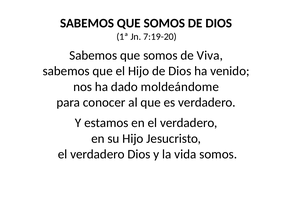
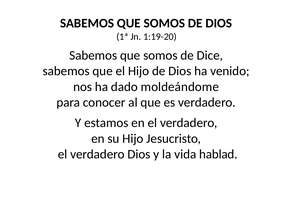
7:19-20: 7:19-20 -> 1:19-20 (160, 37)
Viva: Viva -> Dice (210, 55)
vida somos: somos -> hablad (218, 154)
